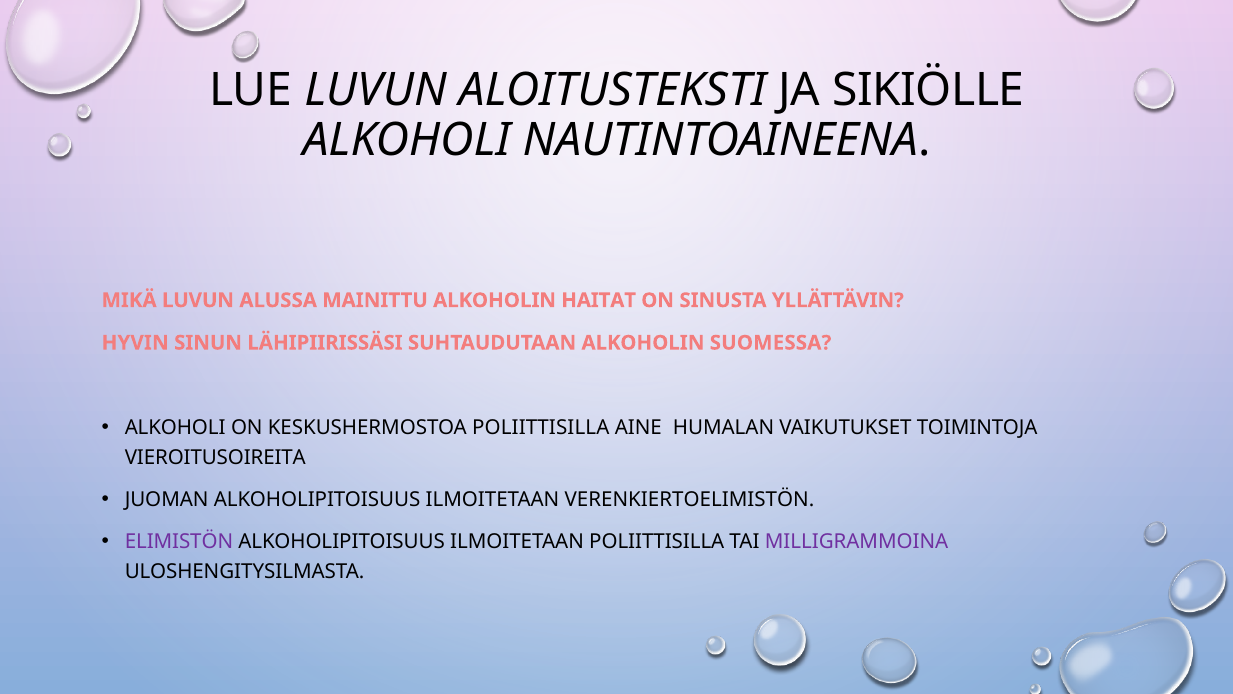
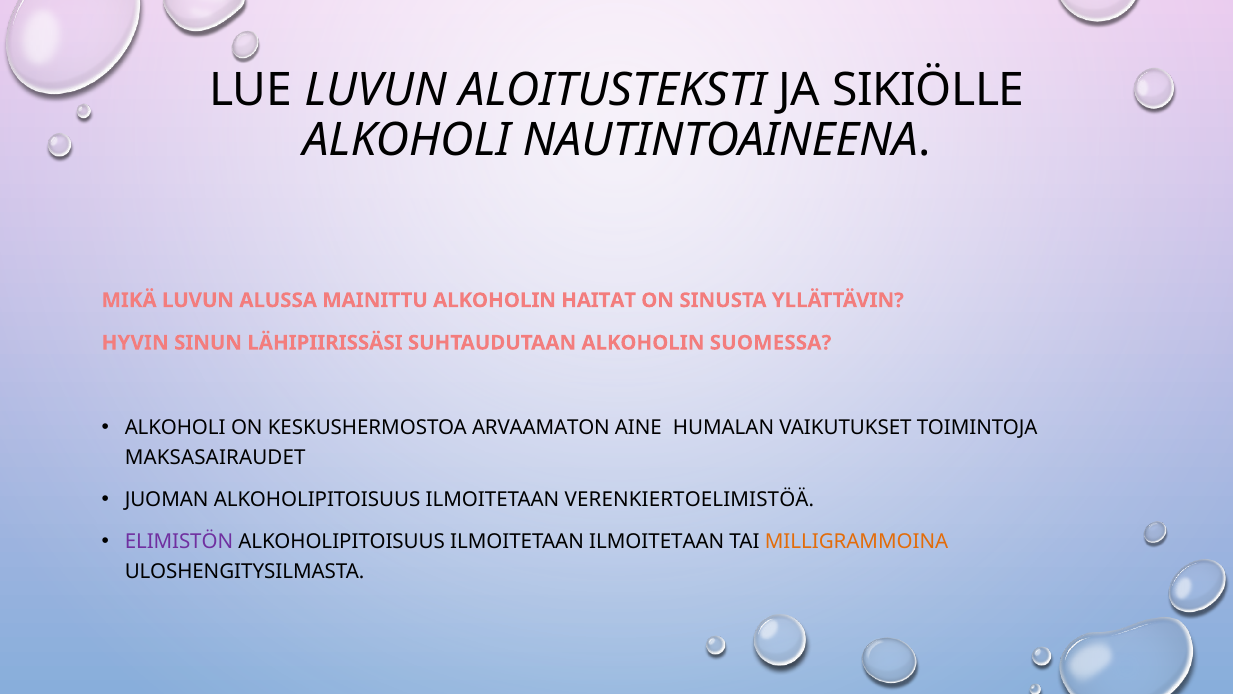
KESKUSHERMOSTOA POLIITTISILLA: POLIITTISILLA -> ARVAAMATON (541, 427)
VIEROITUSOIREITA: VIEROITUSOIREITA -> MAKSASAIRAUDET (215, 457)
VERENKIERTOELIMISTÖN: VERENKIERTOELIMISTÖN -> VERENKIERTOELIMISTÖÄ (689, 499)
ILMOITETAAN POLIITTISILLA: POLIITTISILLA -> ILMOITETAAN (657, 542)
MILLIGRAMMOINA colour: purple -> orange (857, 542)
